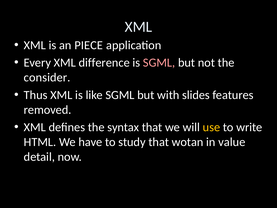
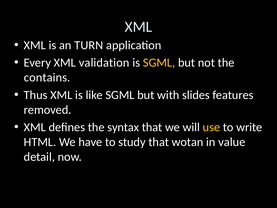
PIECE: PIECE -> TURN (89, 45)
difference: difference -> validation (104, 63)
SGML colour: pink -> yellow (159, 63)
consider: consider -> contains (47, 77)
